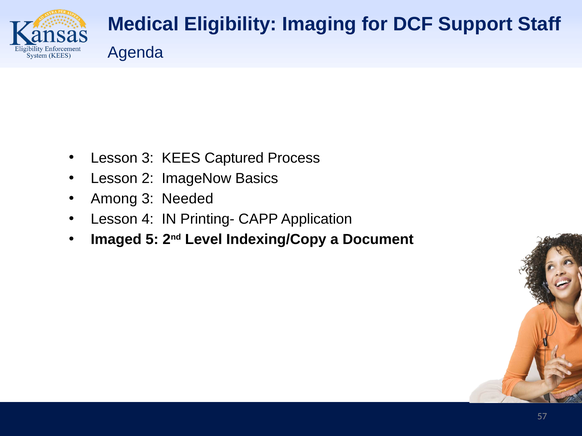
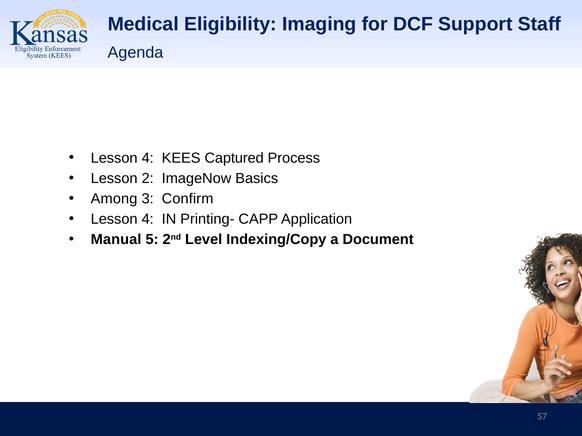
3: 3 -> 4 (148, 158)
Needed: Needed -> Confirm (188, 199)
Imaged: Imaged -> Manual (116, 240)
